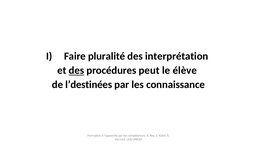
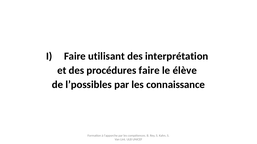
pluralité: pluralité -> utilisant (107, 56)
des underline: present -> none (76, 71)
procédures peut: peut -> faire (149, 71)
l’destinées: l’destinées -> l’possibles (89, 85)
